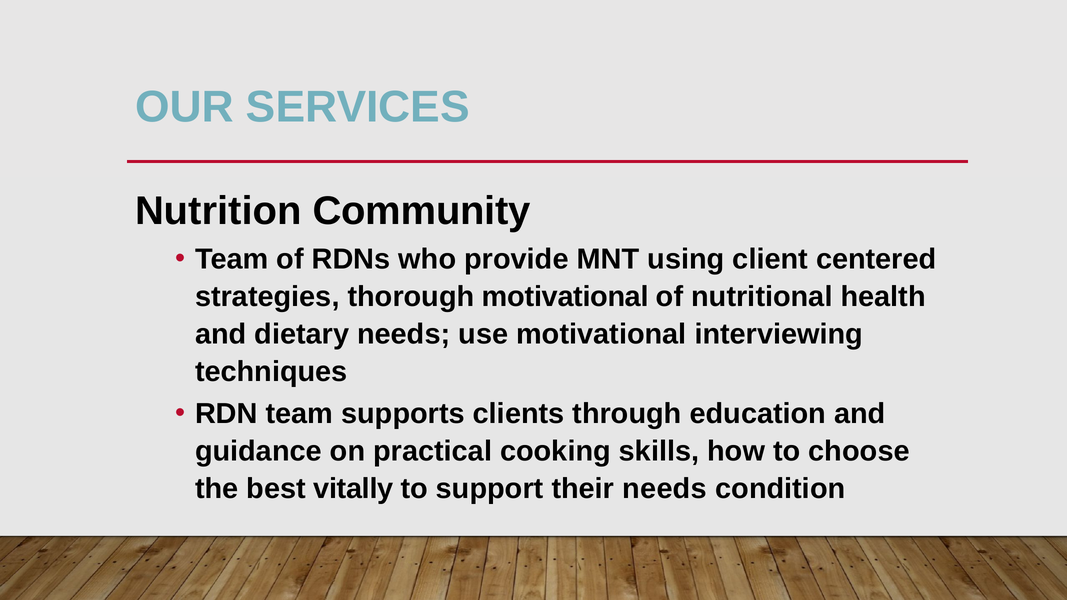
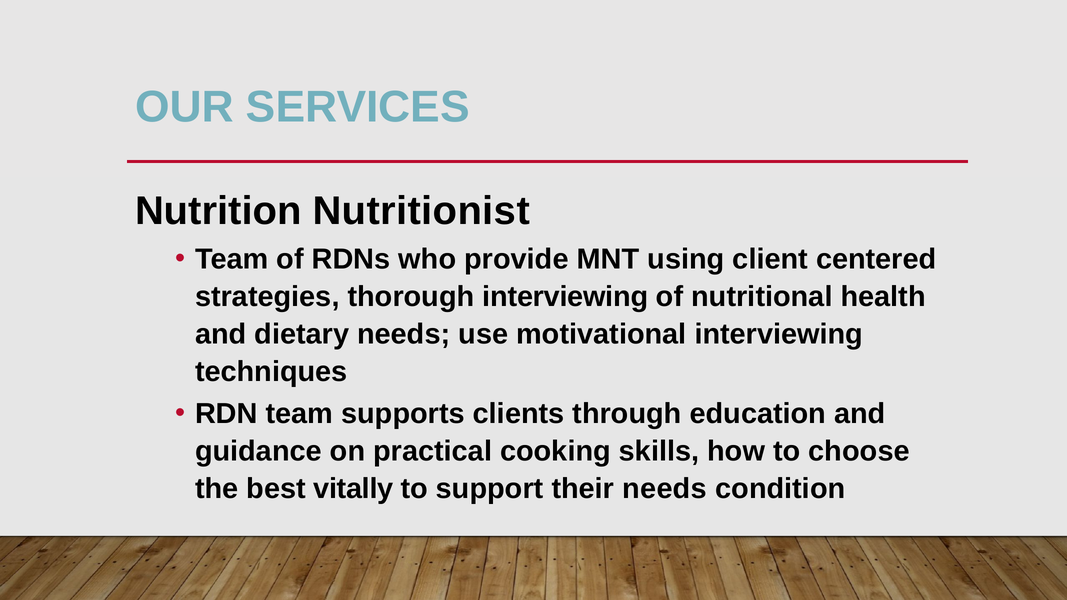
Community: Community -> Nutritionist (421, 211)
thorough motivational: motivational -> interviewing (565, 297)
